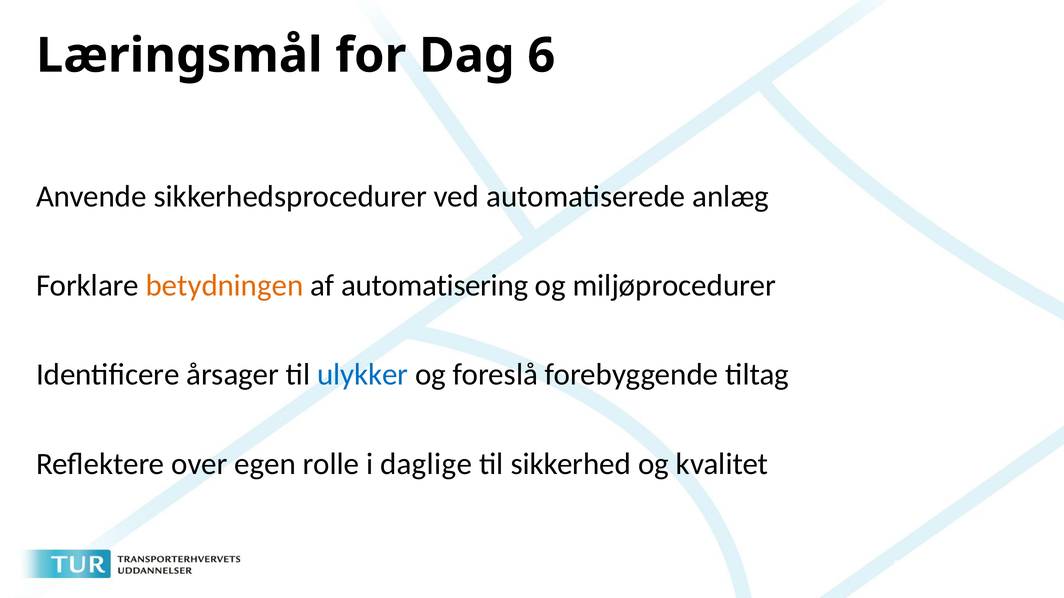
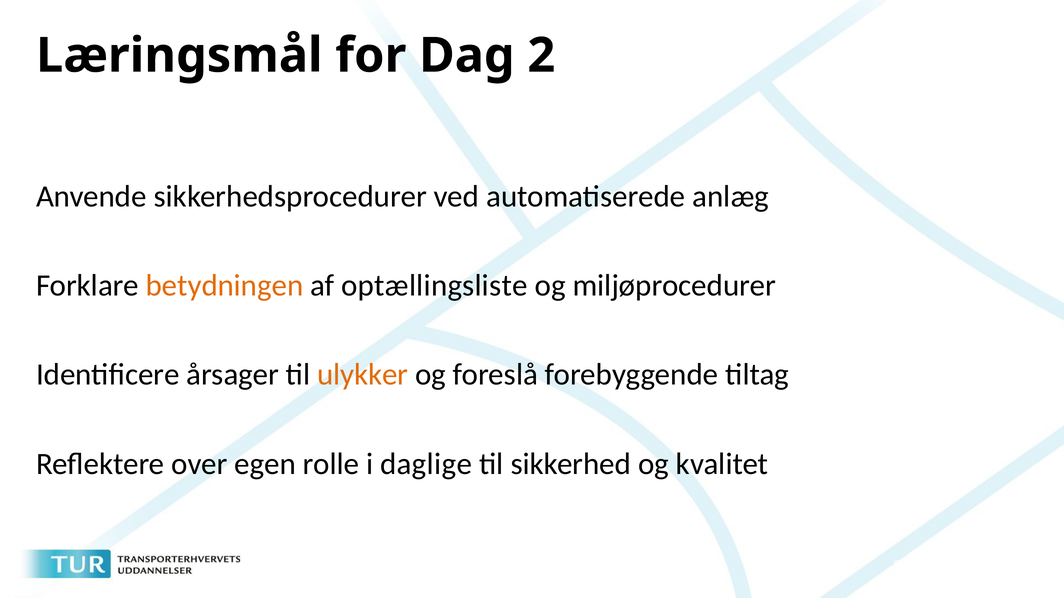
6: 6 -> 2 (541, 56)
automatisering: automatisering -> optællingsliste (434, 286)
ulykker colour: blue -> orange (363, 375)
